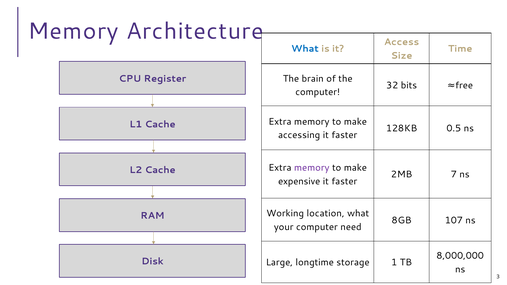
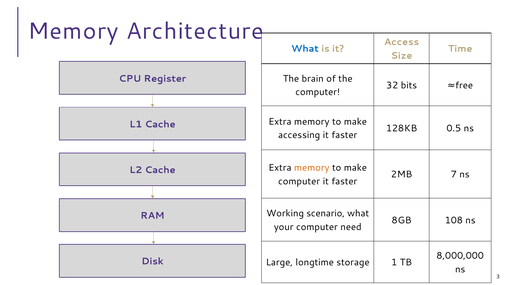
memory colour: purple -> orange (312, 168)
expensive: expensive -> computer (299, 181)
location: location -> scenario (326, 214)
107: 107 -> 108 (454, 220)
